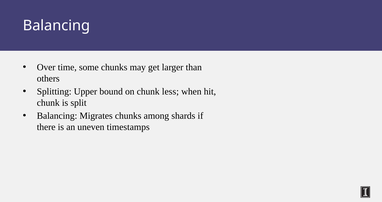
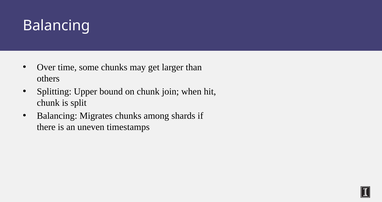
less: less -> join (170, 91)
